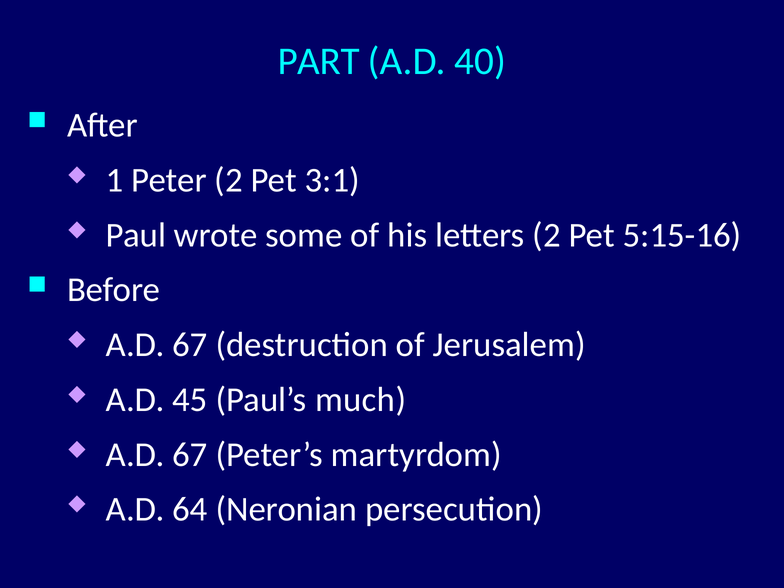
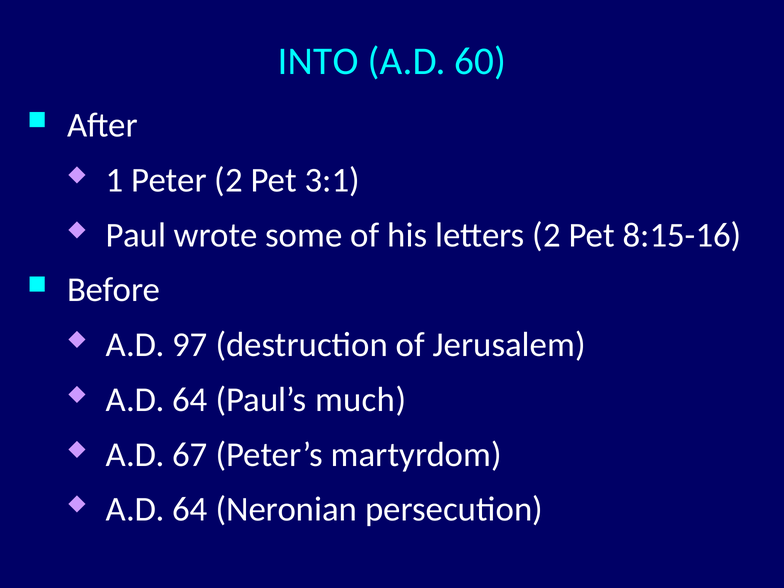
PART: PART -> INTO (318, 62)
40: 40 -> 60 (480, 62)
5:15-16: 5:15-16 -> 8:15-16 (682, 235)
67: 67 -> 97 (190, 345)
45: 45 -> 64 (190, 400)
